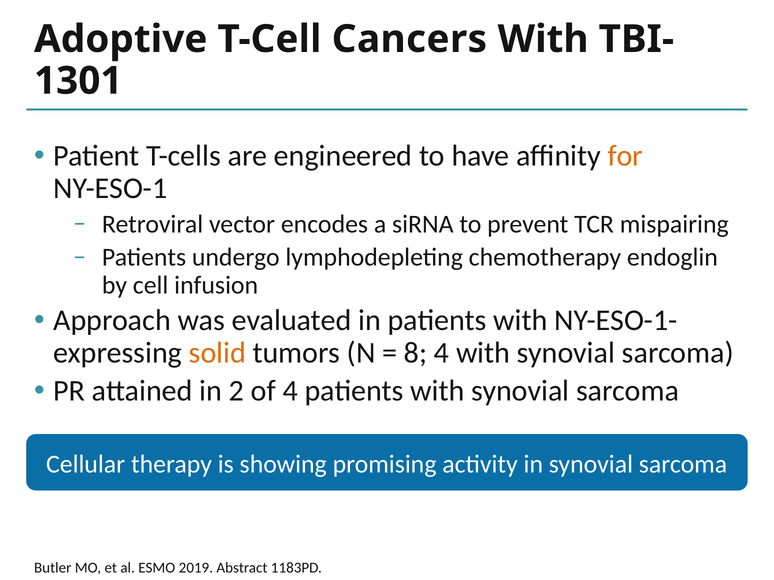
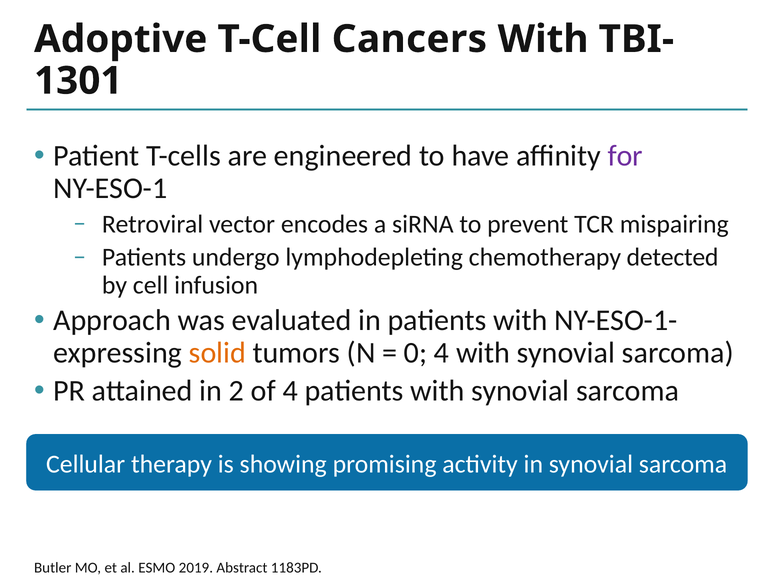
for colour: orange -> purple (625, 156)
endoglin: endoglin -> detected (673, 257)
8: 8 -> 0 (416, 353)
